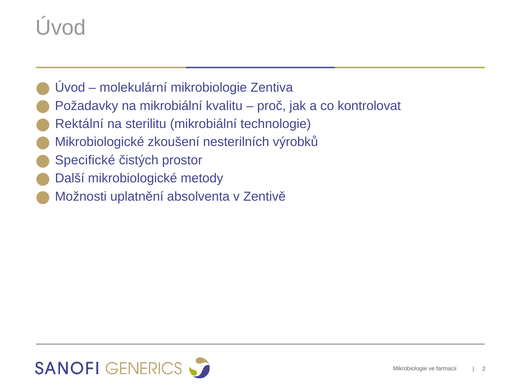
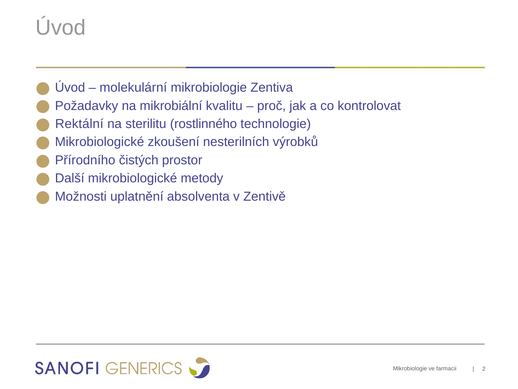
sterilitu mikrobiální: mikrobiální -> rostlinného (204, 124)
Specifické: Specifické -> Přírodního (85, 160)
